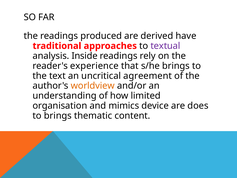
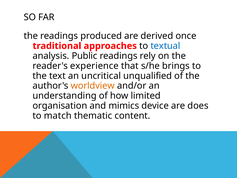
have: have -> once (186, 36)
textual colour: purple -> blue (165, 46)
Inside: Inside -> Public (85, 56)
agreement: agreement -> unqualified (148, 76)
to brings: brings -> match (58, 116)
